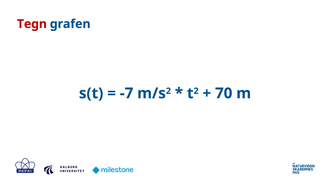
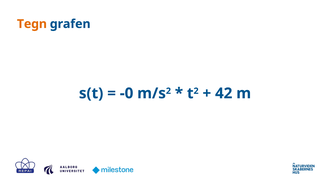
Tegn colour: red -> orange (32, 24)
-7: -7 -> -0 (127, 94)
70: 70 -> 42 (224, 94)
